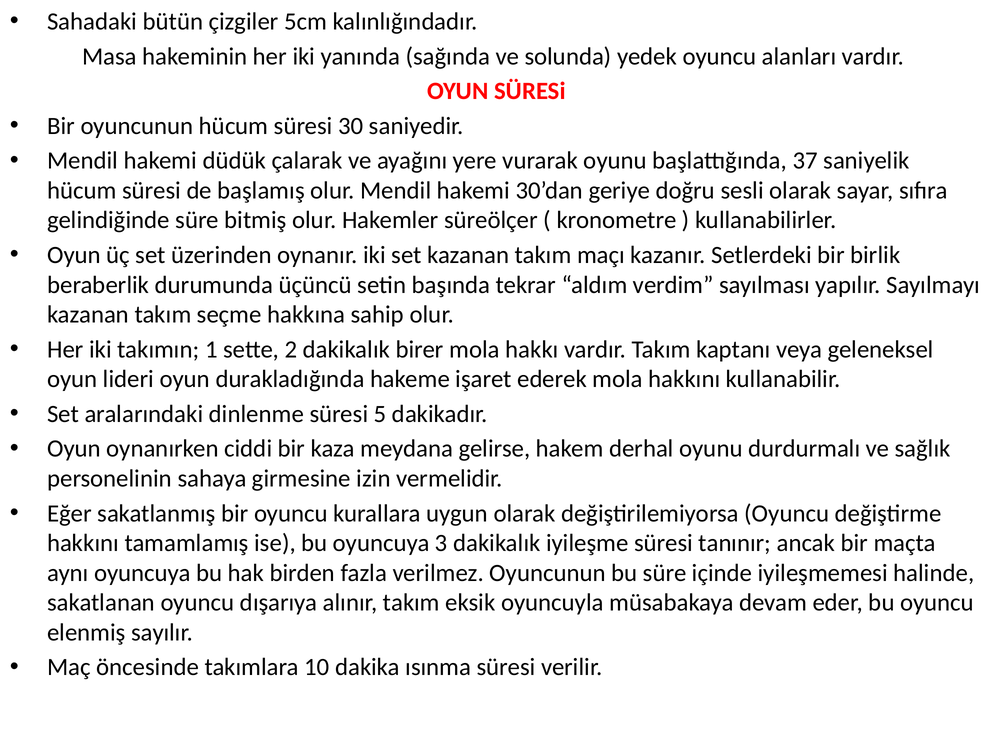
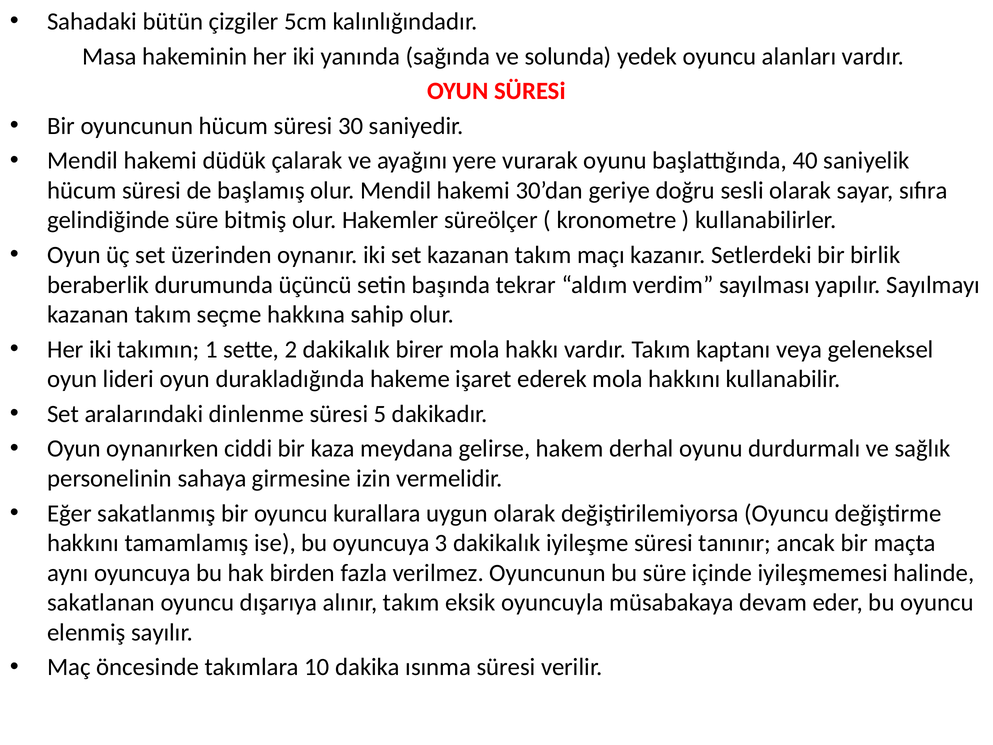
37: 37 -> 40 (805, 161)
